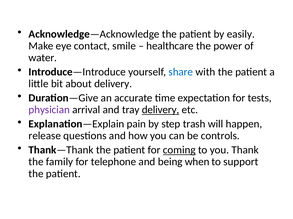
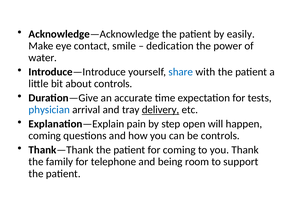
healthcare: healthcare -> dedication (170, 46)
about delivery: delivery -> controls (113, 84)
physician colour: purple -> blue (49, 110)
trash: trash -> open (194, 124)
release: release -> coming (45, 136)
coming underline: present -> none (179, 150)
when: when -> room (197, 162)
